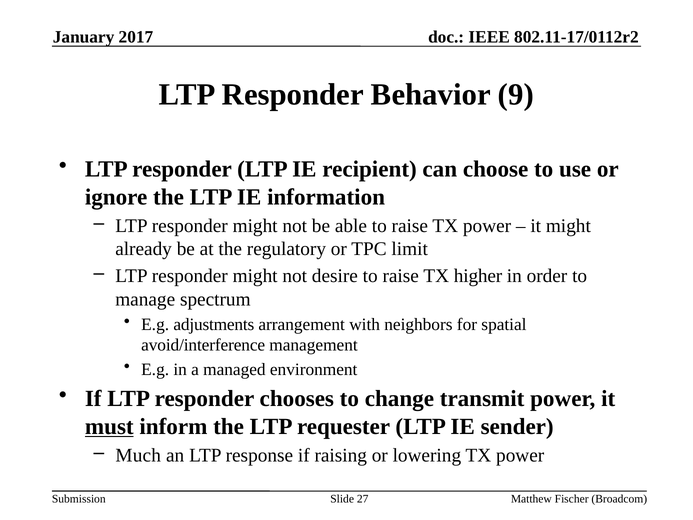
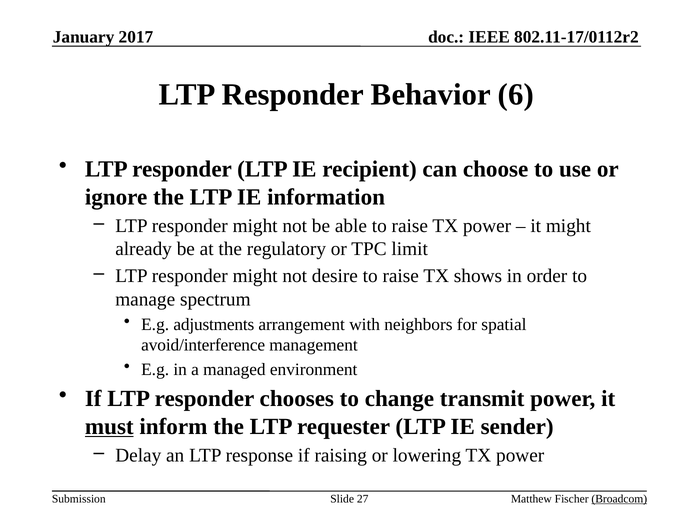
9: 9 -> 6 (516, 95)
higher: higher -> shows (478, 276)
Much: Much -> Delay (138, 455)
Broadcom underline: none -> present (619, 498)
